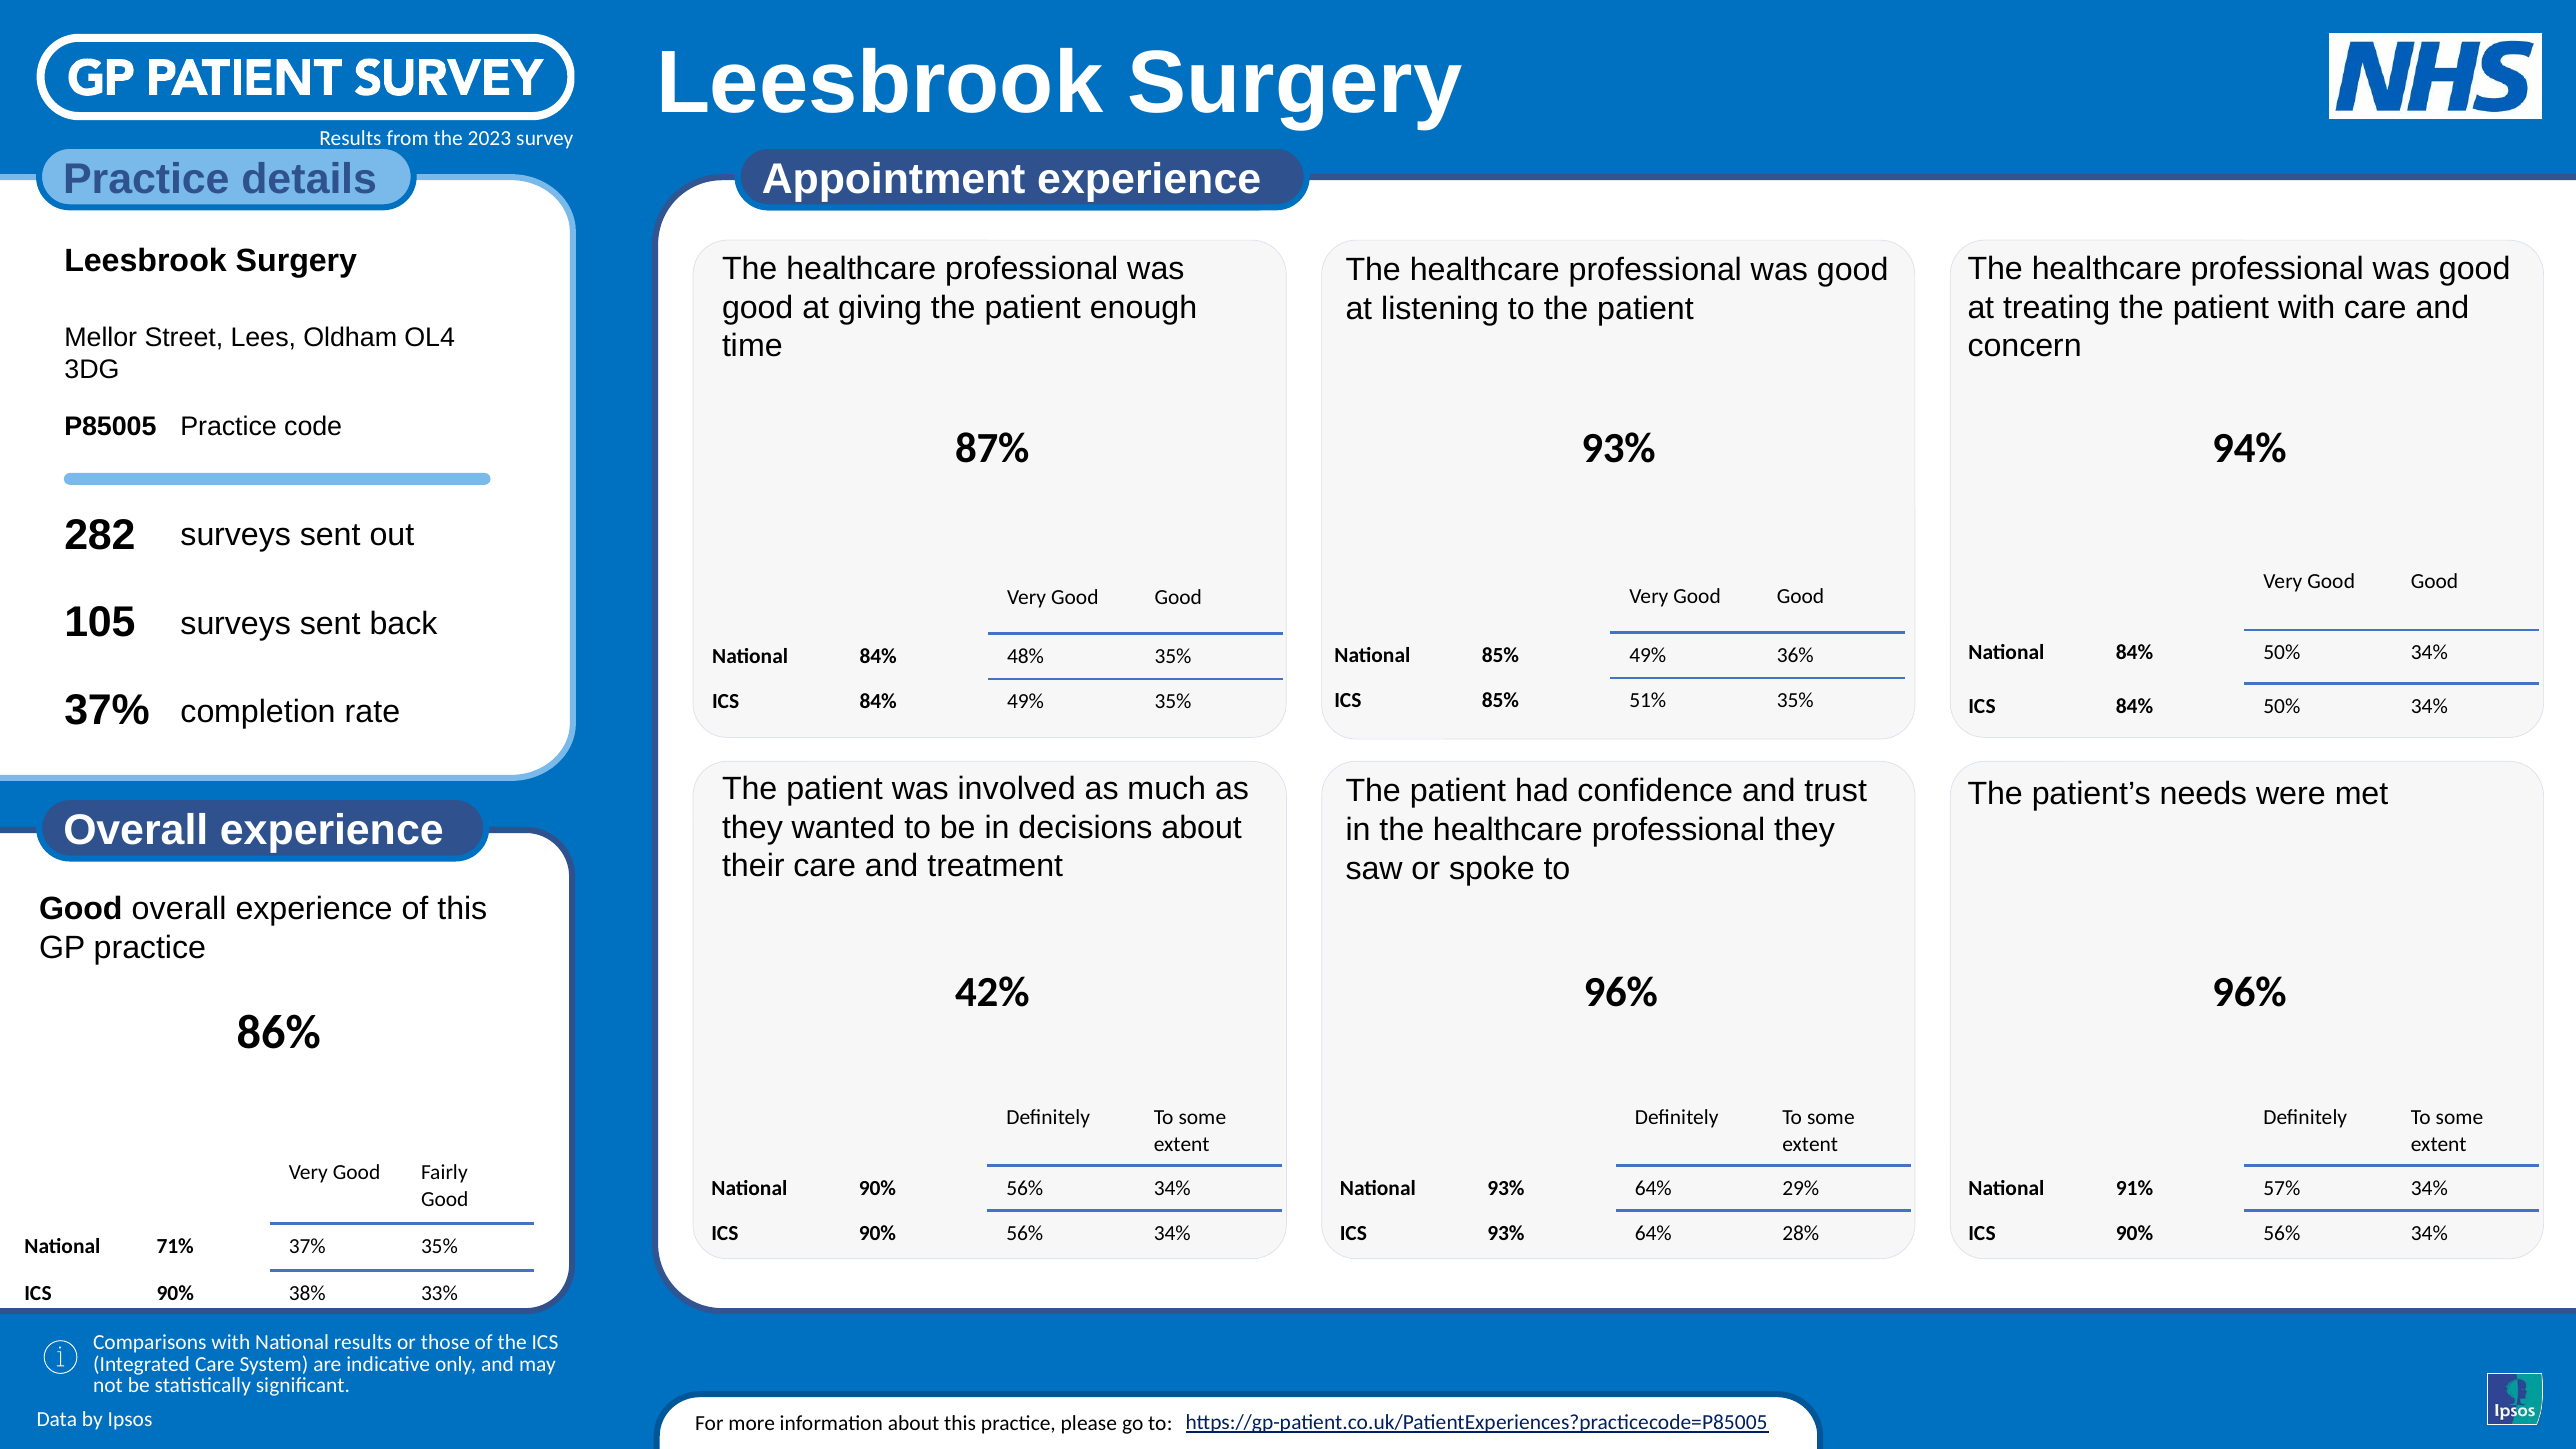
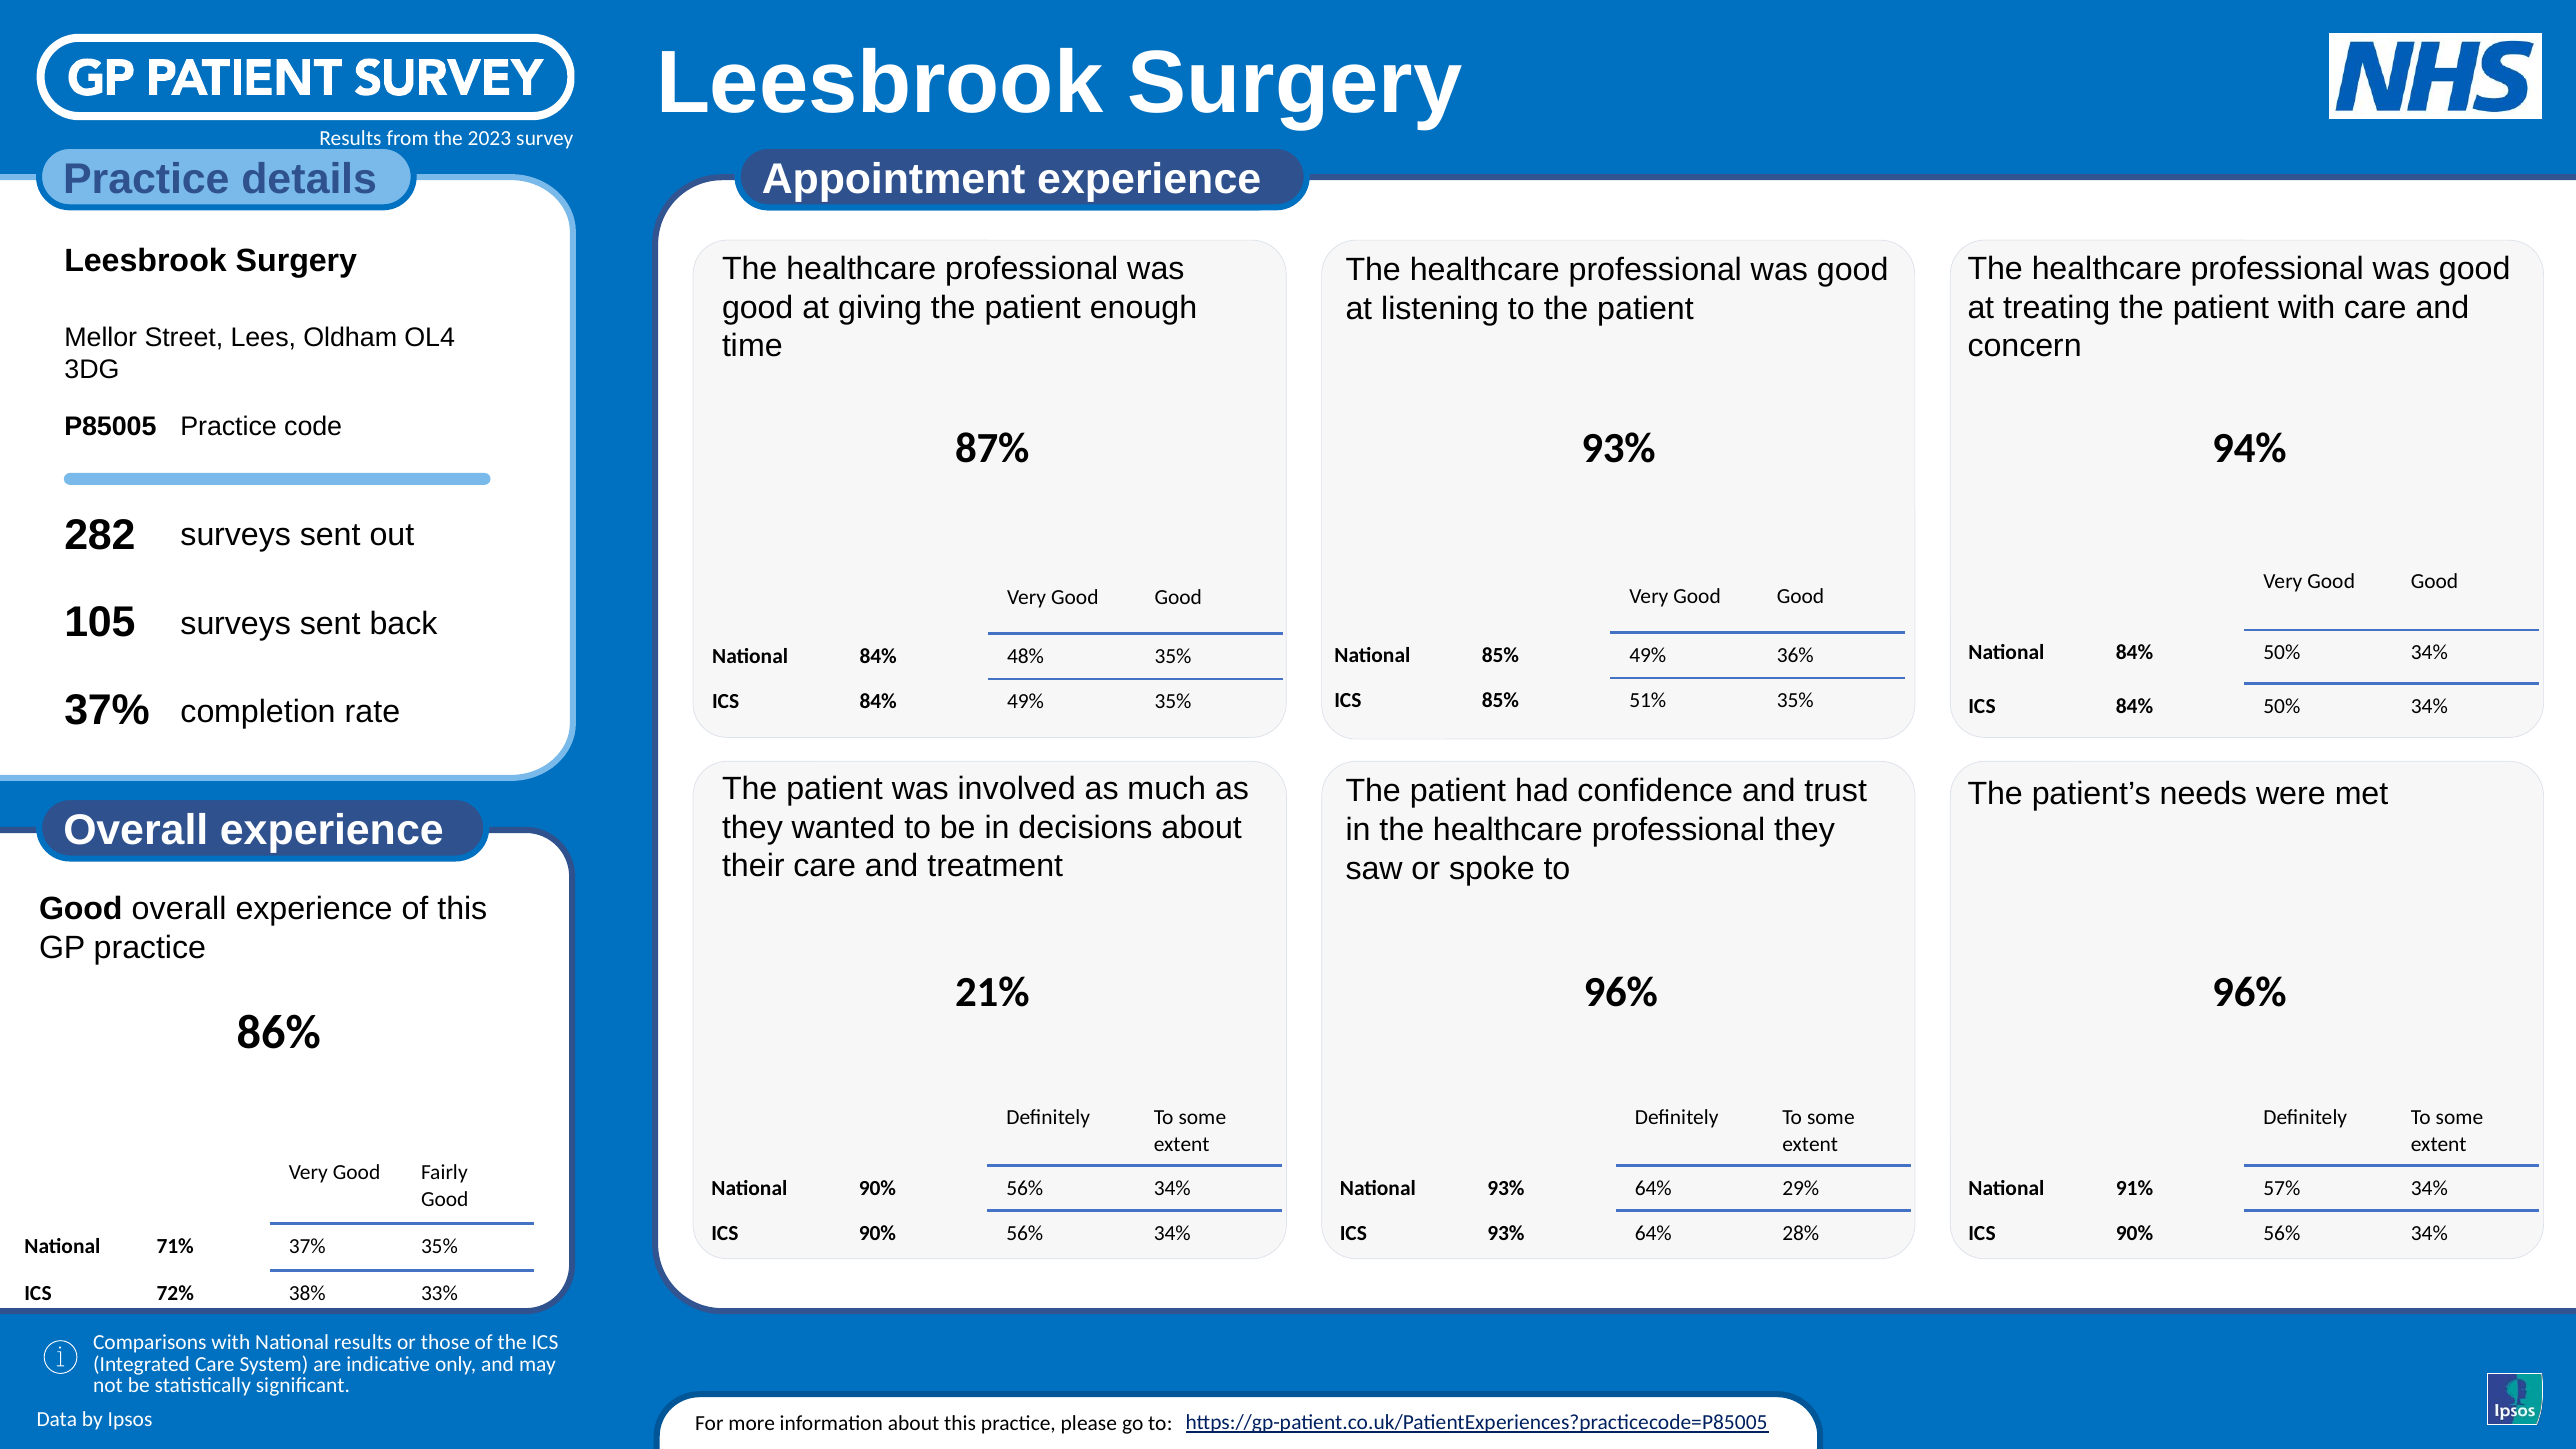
42%: 42% -> 21% (992, 992)
90%: 90% -> 72% (175, 1294)
